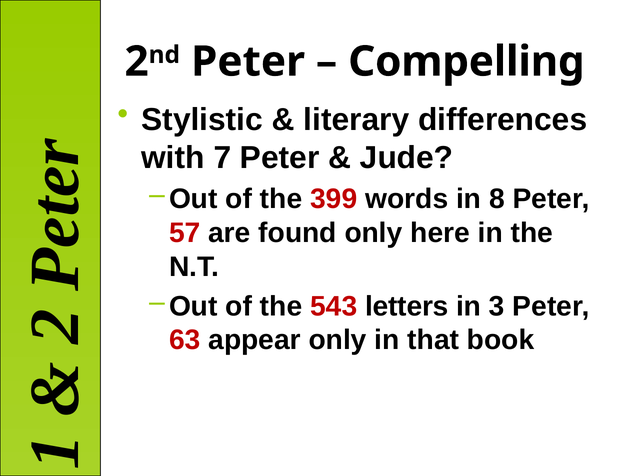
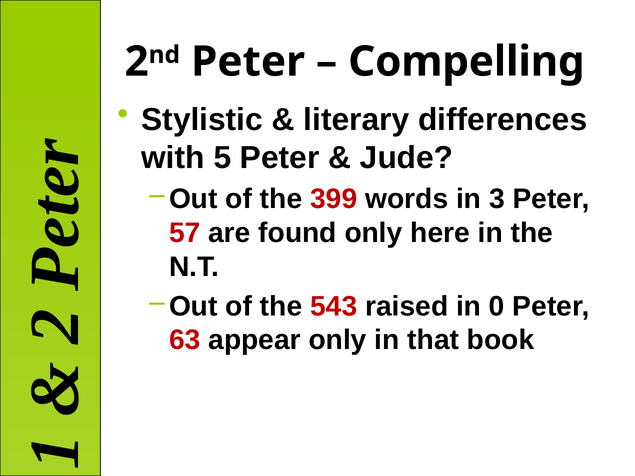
7: 7 -> 5 (222, 158)
8: 8 -> 3 (497, 199)
letters: letters -> raised (407, 306)
3: 3 -> 0 (497, 306)
